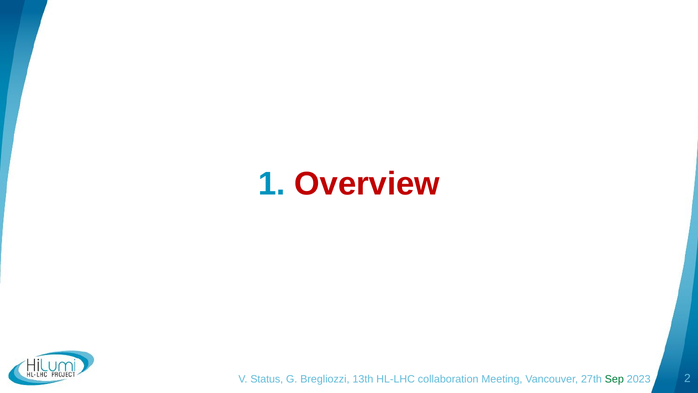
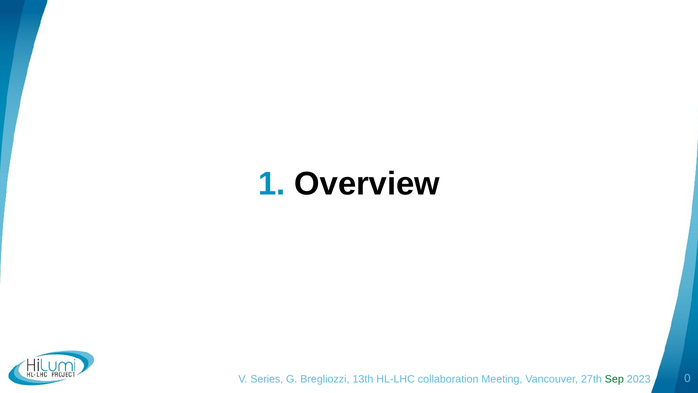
Overview colour: red -> black (367, 184)
Status: Status -> Series (267, 379)
2: 2 -> 0 (687, 378)
